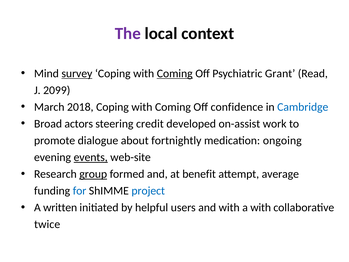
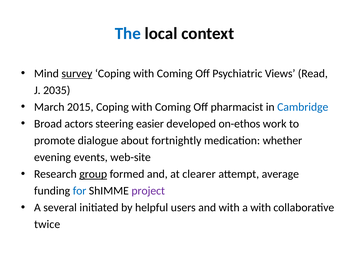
The colour: purple -> blue (128, 33)
Coming underline: present -> none (175, 73)
Grant: Grant -> Views (280, 73)
2099: 2099 -> 2035 (57, 90)
2018: 2018 -> 2015 (80, 107)
confidence: confidence -> pharmacist (237, 107)
credit: credit -> easier (150, 124)
on-assist: on-assist -> on-ethos (239, 124)
ongoing: ongoing -> whether (282, 140)
events underline: present -> none (91, 157)
benefit: benefit -> clearer (199, 174)
project colour: blue -> purple (148, 191)
written: written -> several (60, 207)
